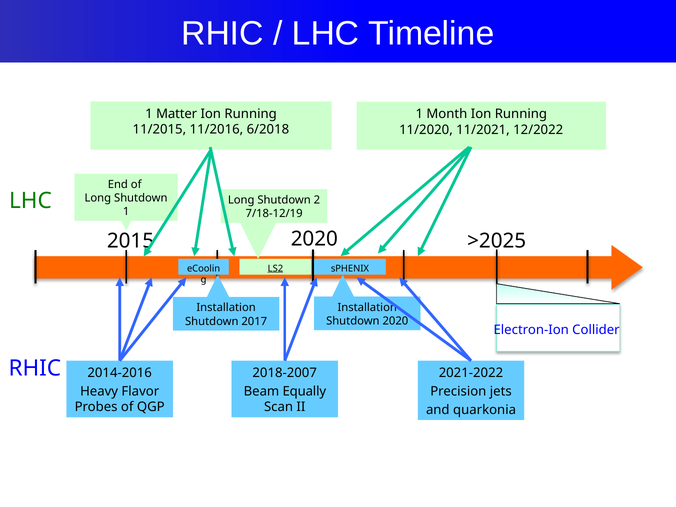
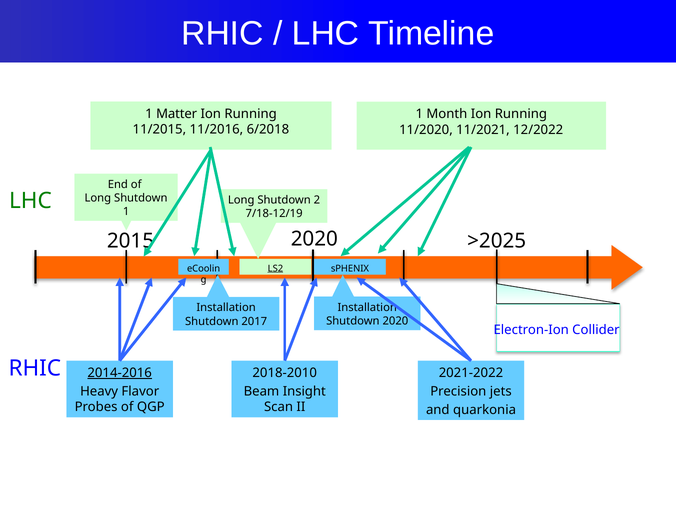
2014-2016 underline: none -> present (120, 373)
2018-2007: 2018-2007 -> 2018-2010 (285, 373)
Equally: Equally -> Insight (304, 391)
